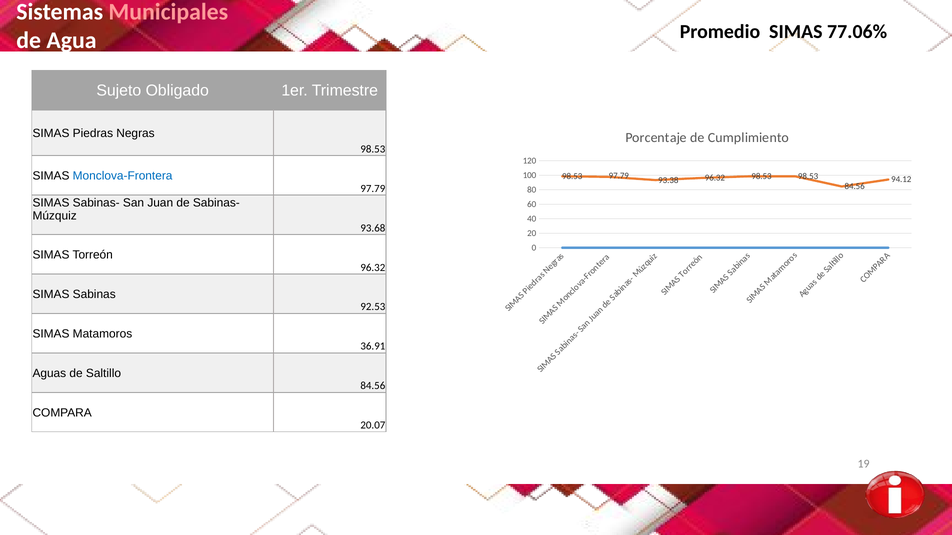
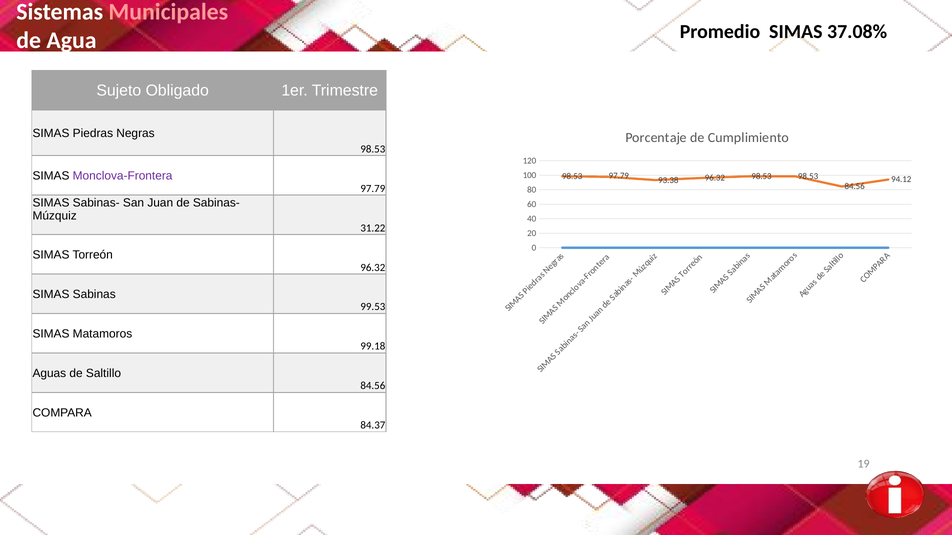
77.06%: 77.06% -> 37.08% (857, 32)
Monclova-Frontera colour: blue -> purple (123, 176)
93.68: 93.68 -> 31.22 (373, 228)
92.53: 92.53 -> 99.53 (373, 307)
36.91: 36.91 -> 99.18 (373, 347)
20.07: 20.07 -> 84.37 (373, 426)
